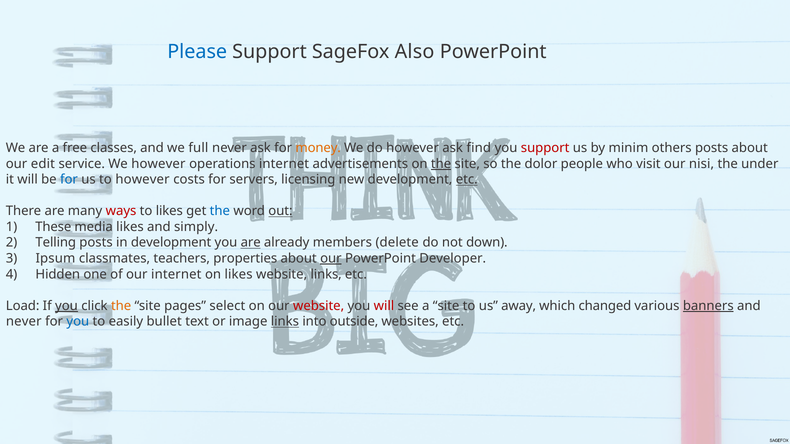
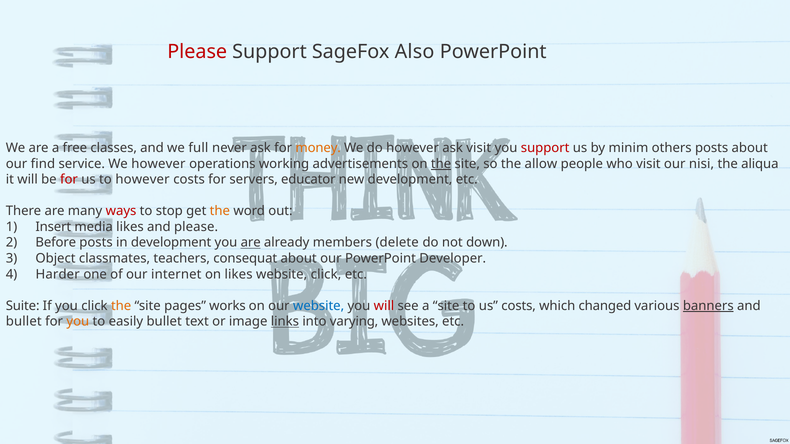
Please colour: blue -> red (197, 52)
ask find: find -> visit (479, 148)
edit: edit -> find (43, 164)
operations internet: internet -> working (284, 164)
dolor: dolor -> allow (541, 164)
under: under -> aliqua (760, 164)
for colour: blue -> red (69, 180)
licensing: licensing -> educator (308, 180)
etc underline: present -> none (467, 180)
to likes: likes -> stop (169, 211)
the colour: blue -> orange (220, 211)
out underline: present -> none (280, 211)
These: These -> Insert (53, 227)
and simply: simply -> please (196, 227)
Telling: Telling -> Before (56, 243)
Ipsum: Ipsum -> Object (56, 259)
properties: properties -> consequat (245, 259)
our underline: present -> none (331, 259)
Hidden: Hidden -> Harder (58, 274)
website links: links -> click (326, 274)
Load: Load -> Suite (23, 306)
you underline: present -> none (66, 306)
select: select -> works (227, 306)
website colour: red -> blue (319, 306)
us away: away -> costs (519, 306)
never: never -> bullet (24, 322)
you colour: blue -> orange (78, 322)
outside: outside -> varying (354, 322)
